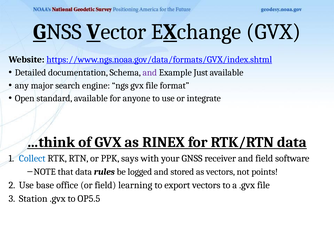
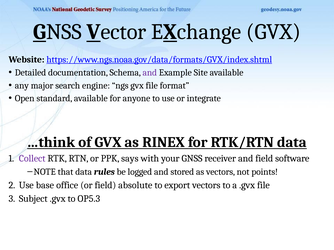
Just: Just -> Site (201, 73)
Collect colour: blue -> purple (32, 159)
learning: learning -> absolute (135, 185)
Station: Station -> Subject (33, 199)
OP5.5: OP5.5 -> OP5.3 (89, 199)
